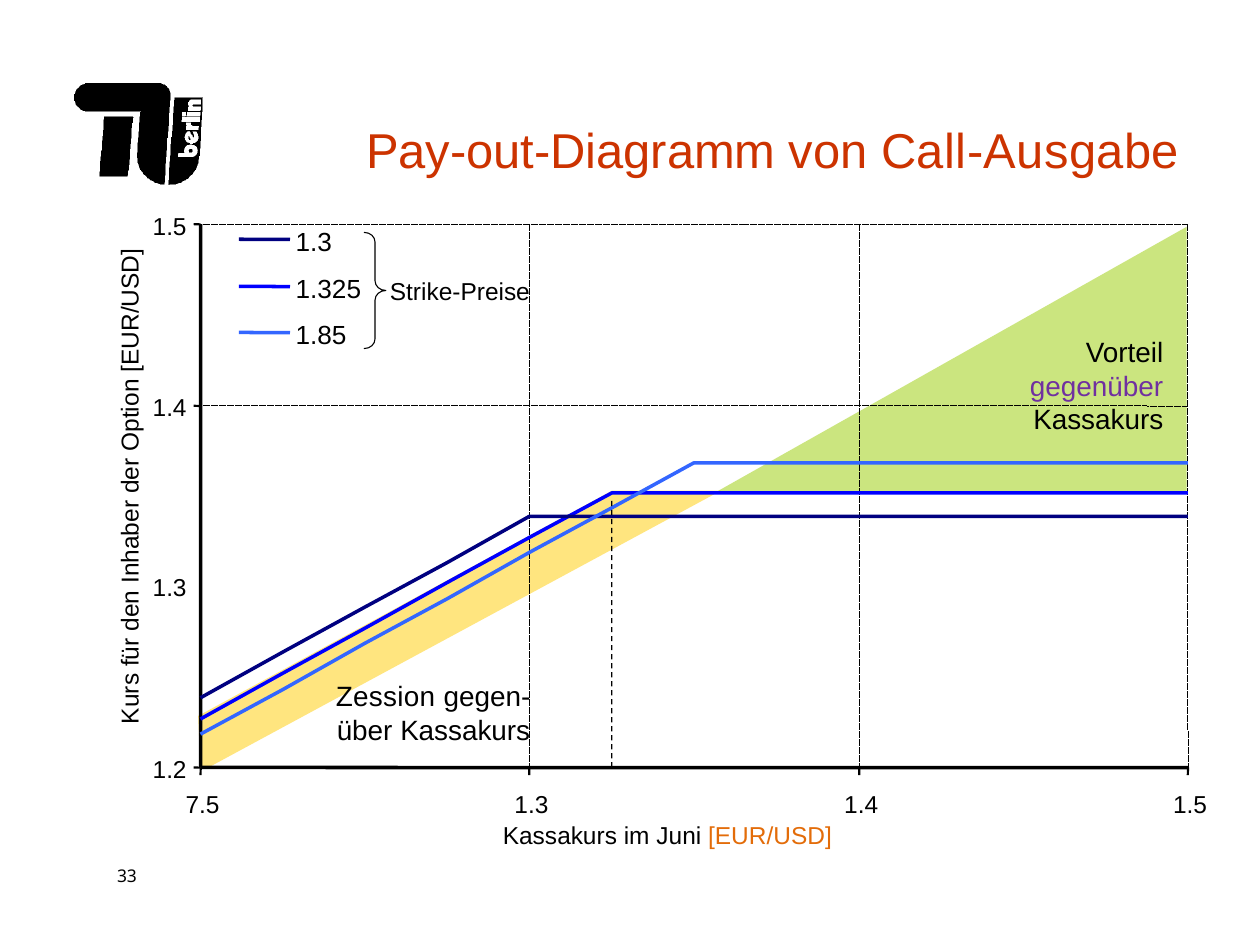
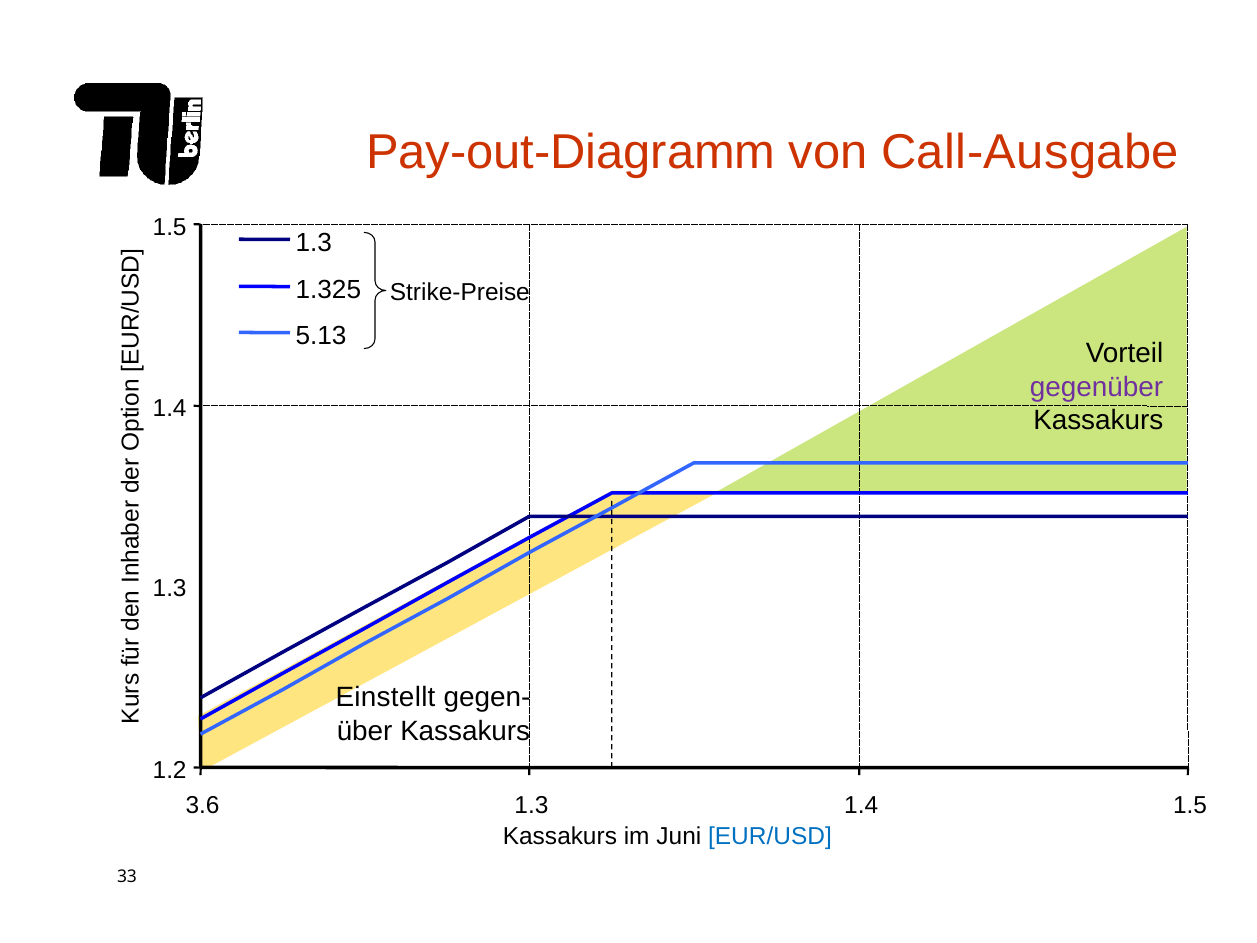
1.85: 1.85 -> 5.13 (321, 336)
Zession: Zession -> Einstellt (386, 697)
7.5: 7.5 -> 3.6 (203, 805)
EUR/USD colour: orange -> blue (770, 836)
